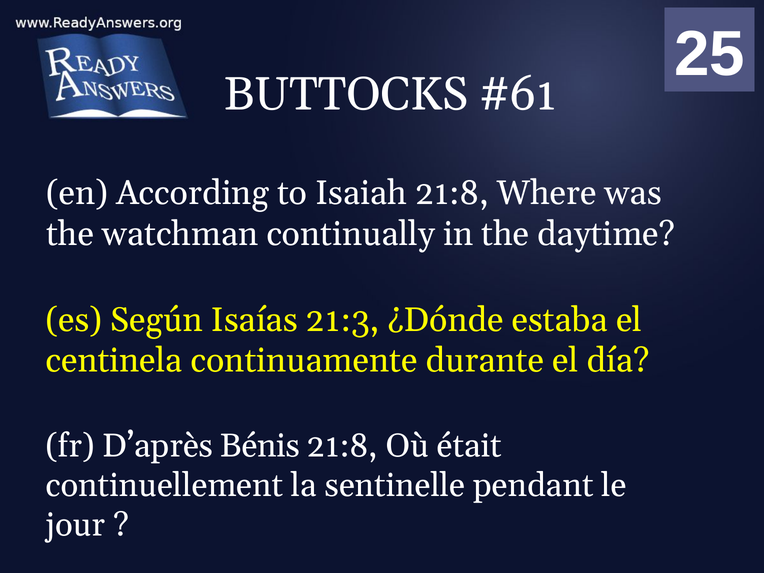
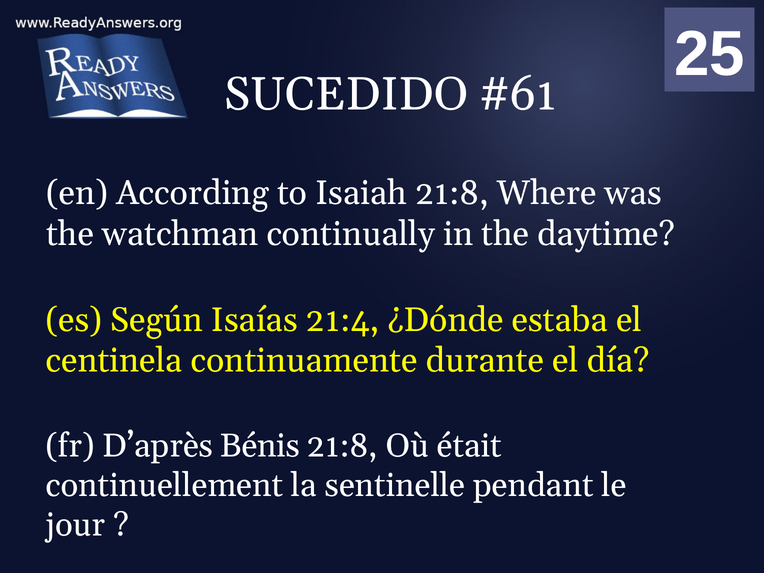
BUTTOCKS: BUTTOCKS -> SUCEDIDO (346, 94)
21:3: 21:3 -> 21:4 (343, 320)
